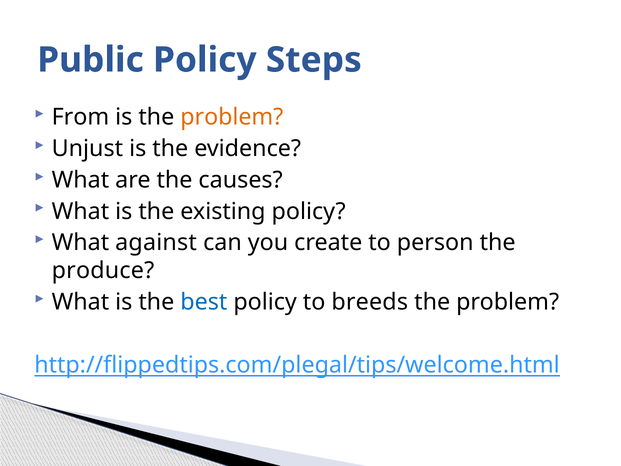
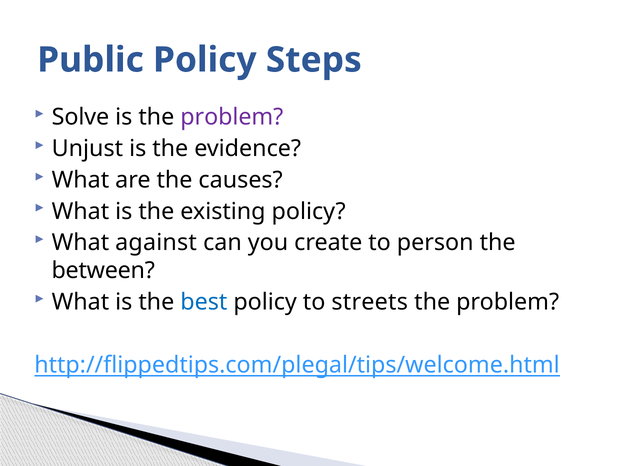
From: From -> Solve (80, 117)
problem colour: orange -> purple (232, 117)
produce: produce -> between (103, 271)
breeds: breeds -> streets (370, 302)
